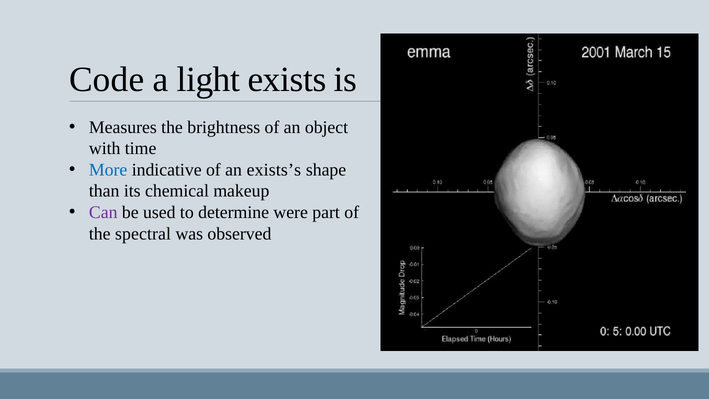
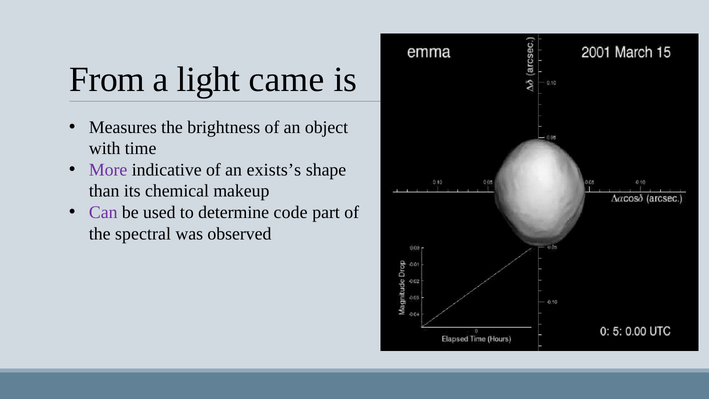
Code: Code -> From (107, 79)
exists: exists -> came (287, 79)
More colour: blue -> purple (108, 170)
were: were -> code (291, 212)
